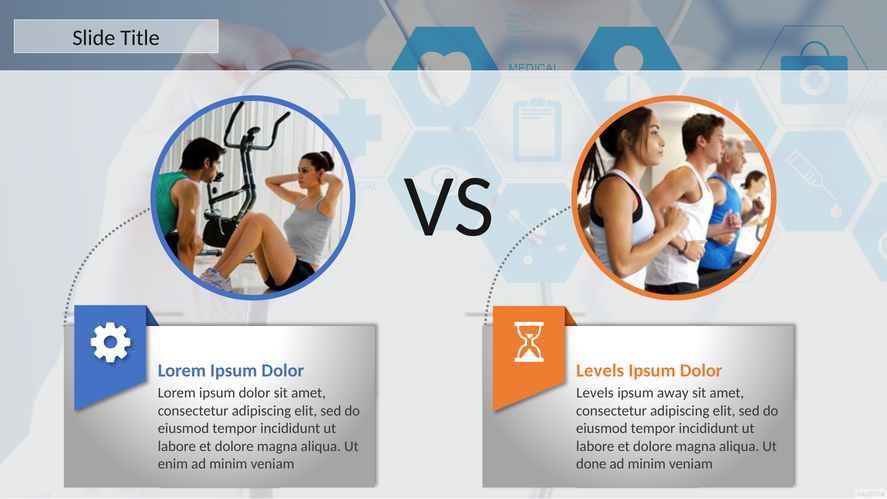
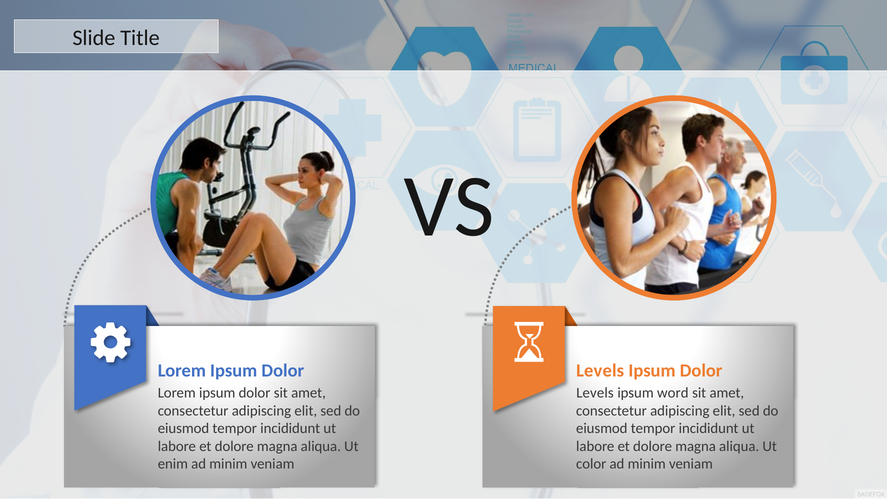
away: away -> word (673, 393)
done: done -> color (591, 464)
